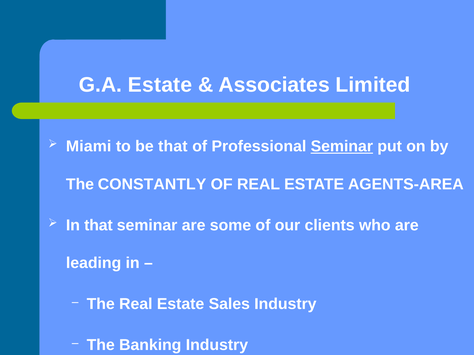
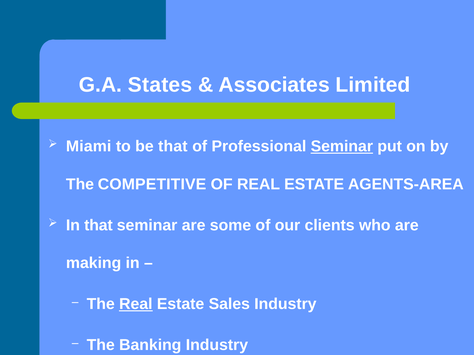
G.A Estate: Estate -> States (160, 85)
CONSTANTLY: CONSTANTLY -> COMPETITIVE (152, 184)
leading: leading -> making (94, 263)
Real underline: none -> present (136, 304)
